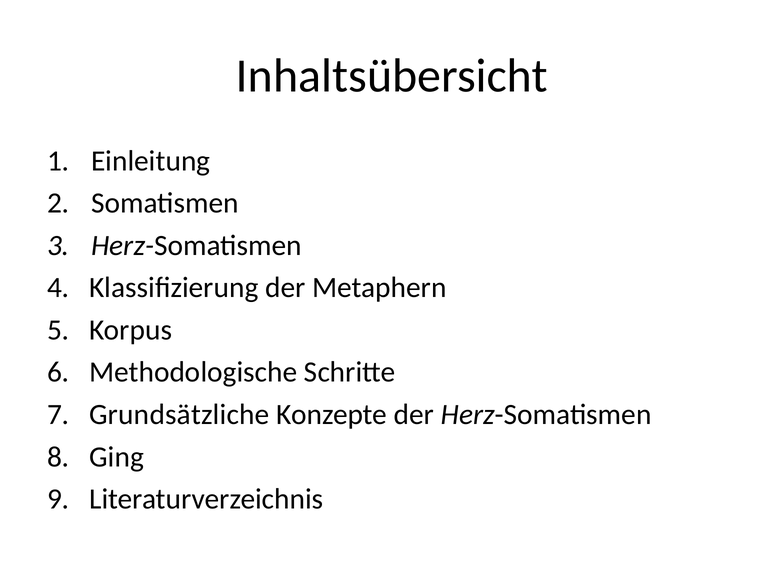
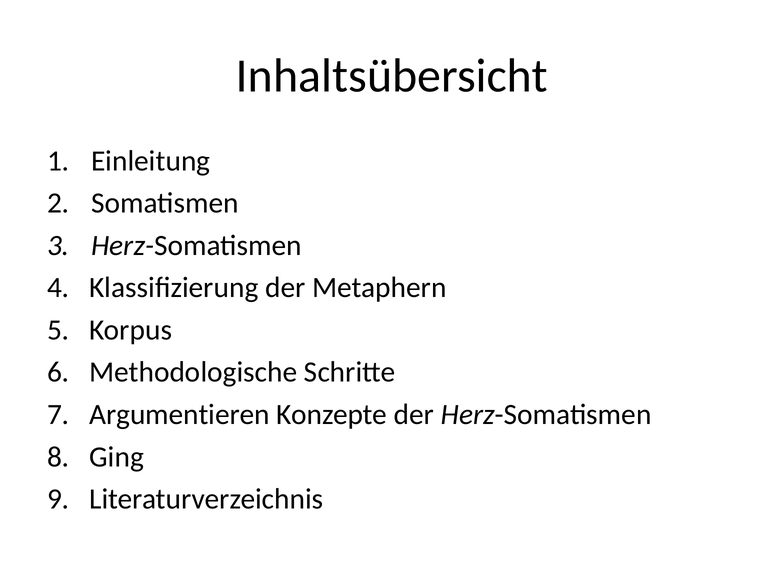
Grundsätzliche: Grundsätzliche -> Argumentieren (180, 415)
